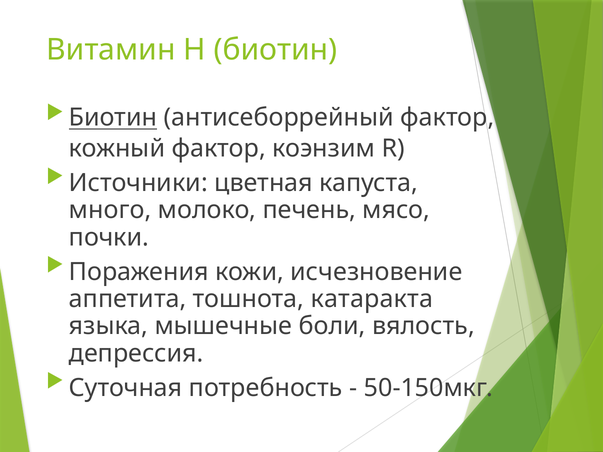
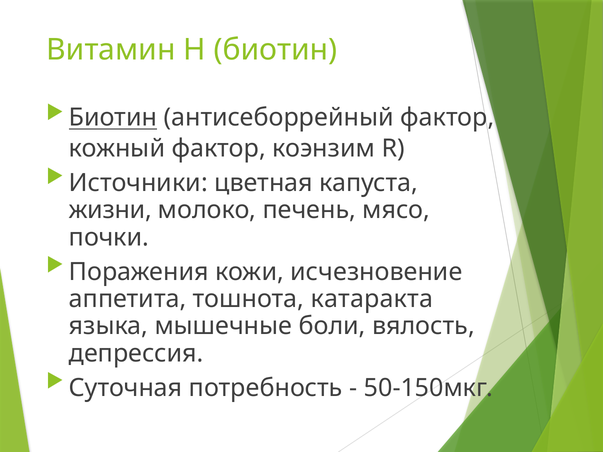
много: много -> жизни (110, 210)
